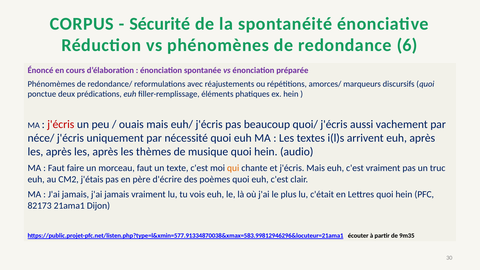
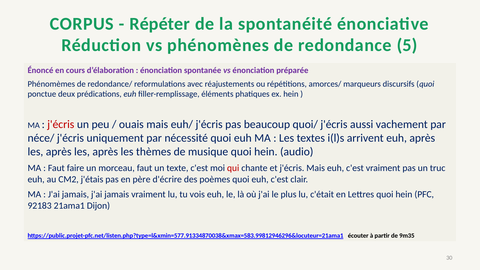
Sécurité: Sécurité -> Répéter (160, 24)
6: 6 -> 5 (407, 45)
qui colour: orange -> red (233, 168)
82173: 82173 -> 92183 (40, 206)
